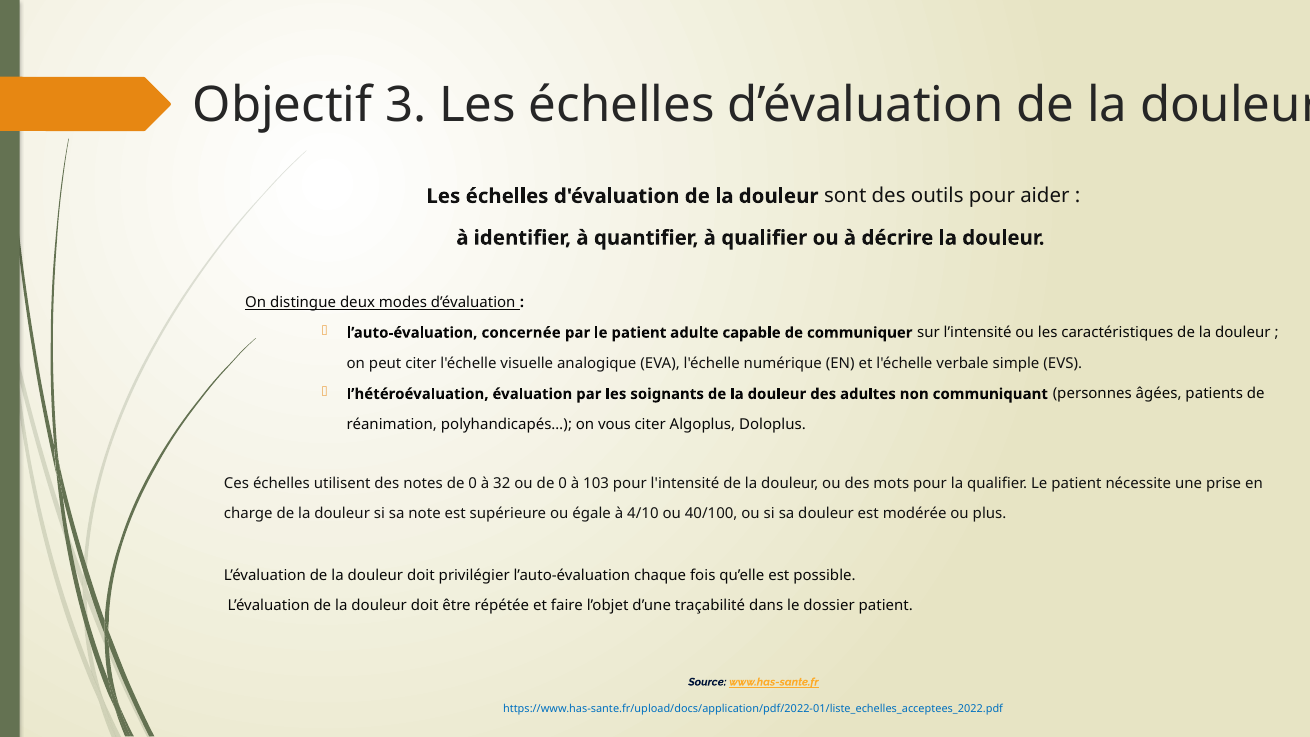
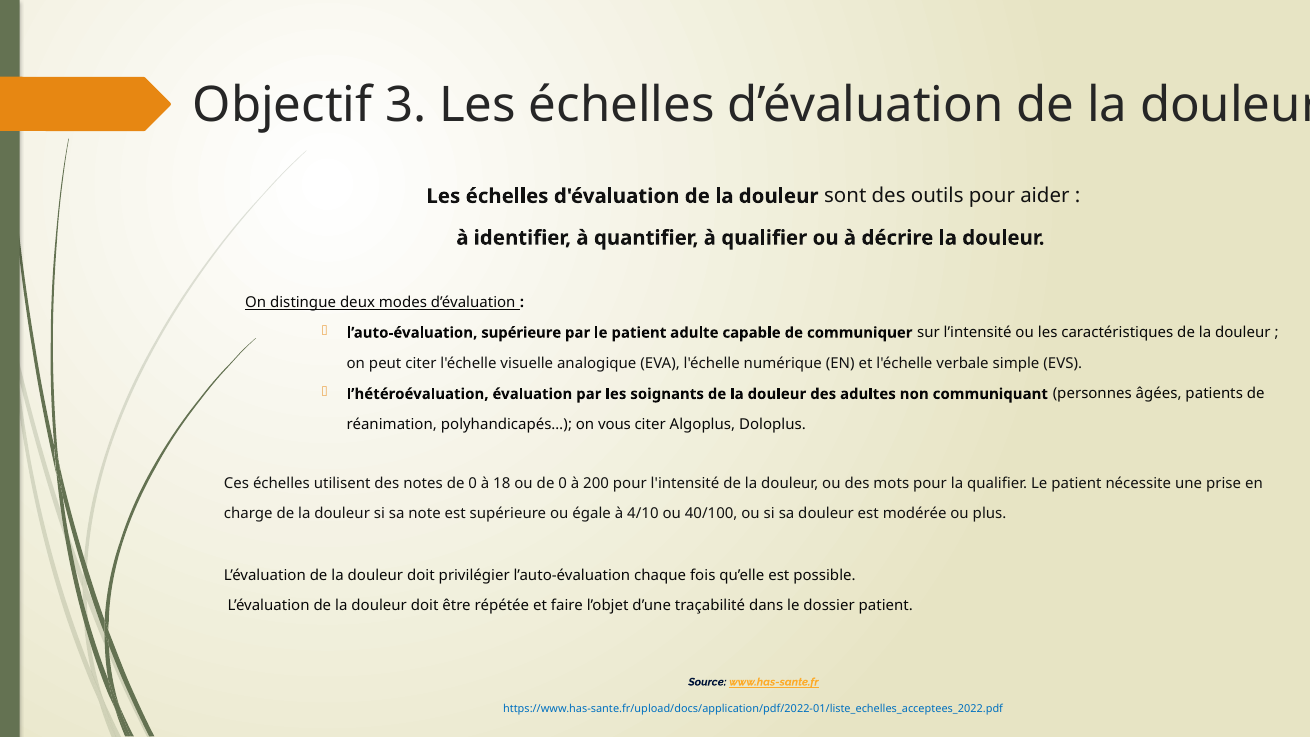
l’auto-évaluation concernée: concernée -> supérieure (521, 333)
32: 32 -> 18 (502, 483)
103: 103 -> 200 (596, 483)
